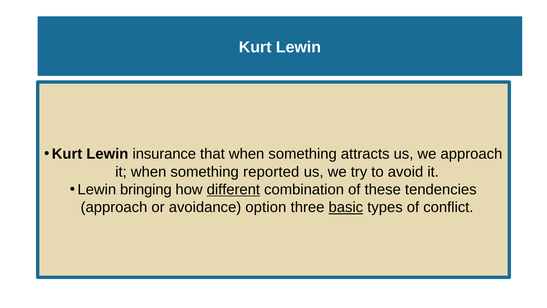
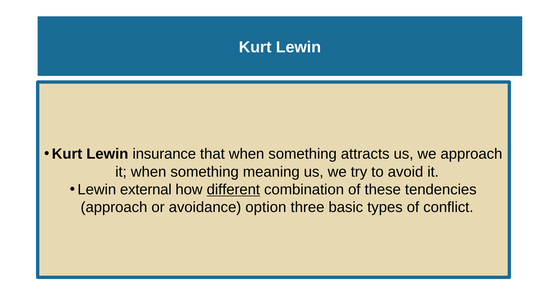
reported: reported -> meaning (271, 172)
bringing: bringing -> external (146, 189)
basic underline: present -> none (346, 207)
